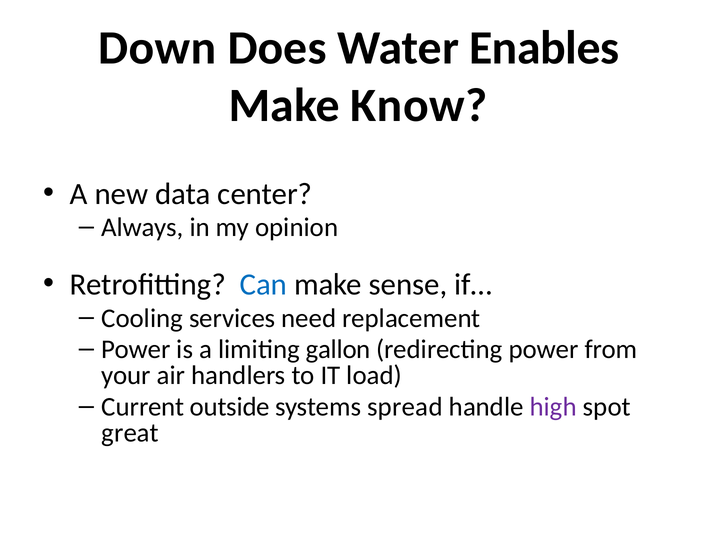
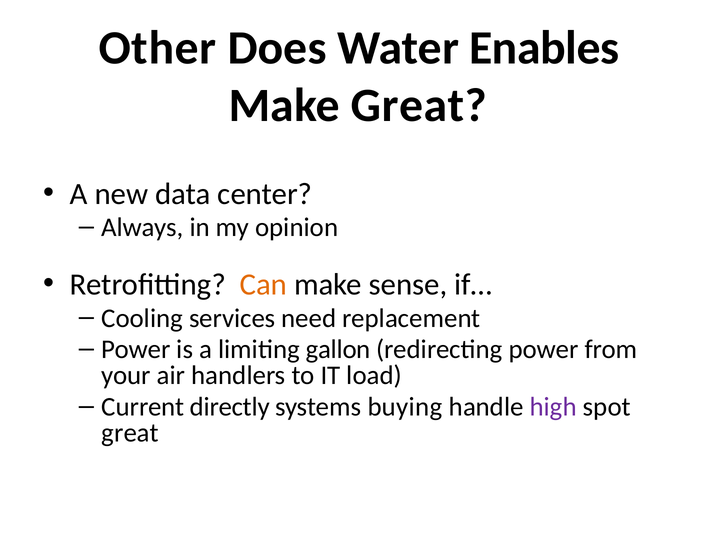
Down: Down -> Other (157, 48)
Make Know: Know -> Great (419, 105)
Can colour: blue -> orange (263, 285)
outside: outside -> directly (230, 407)
spread: spread -> buying (405, 407)
